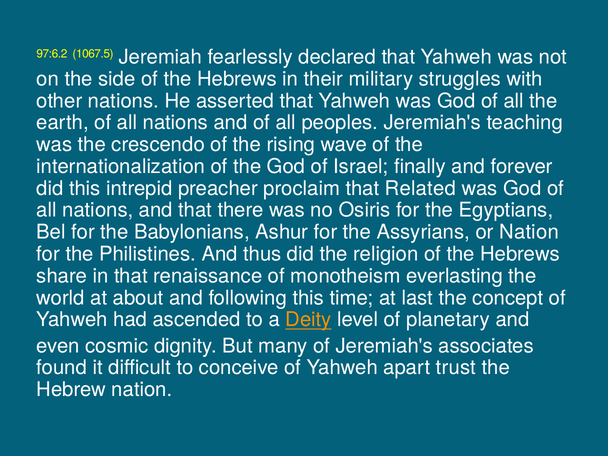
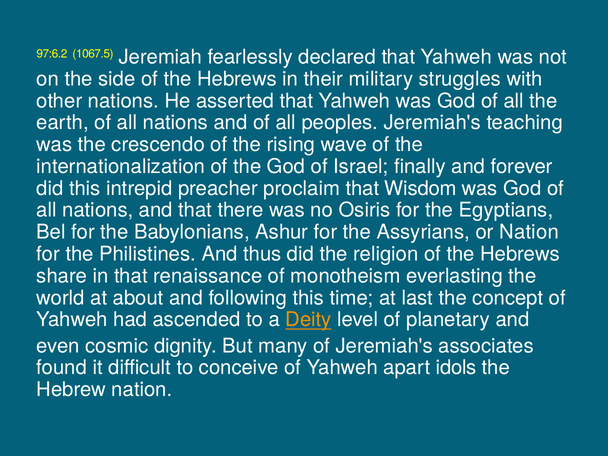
Related: Related -> Wisdom (421, 188)
trust: trust -> idols (456, 368)
